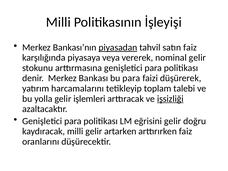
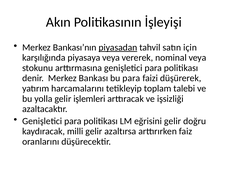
Milli: Milli -> Akın (58, 22)
satın faiz: faiz -> için (190, 47)
nominal gelir: gelir -> veya (197, 58)
işsizliği underline: present -> none (170, 99)
artarken: artarken -> azaltırsa (120, 131)
